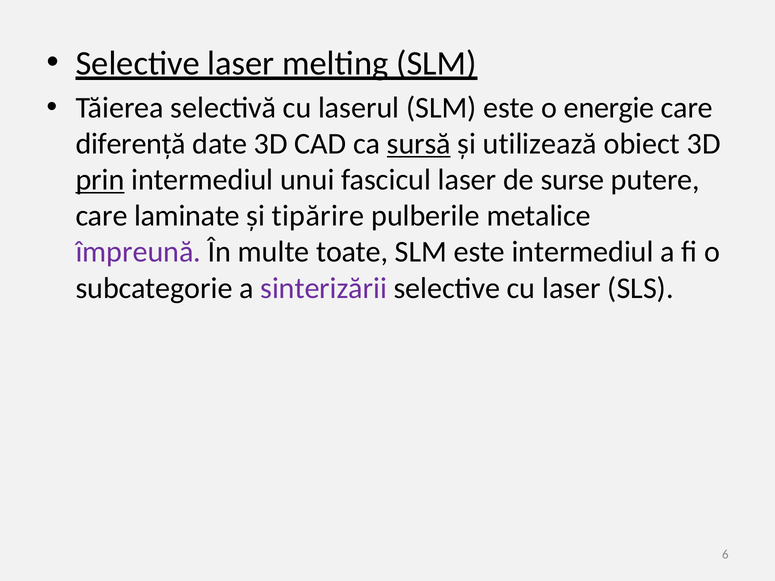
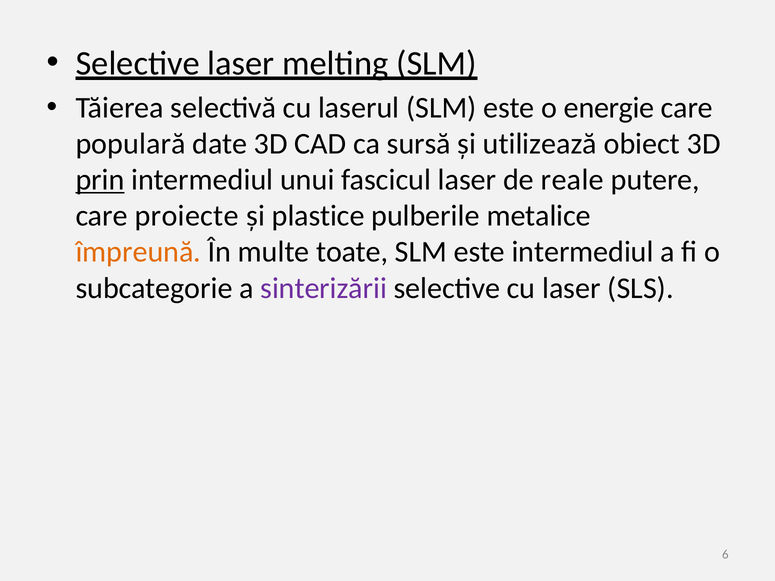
diferență: diferență -> populară (131, 144)
sursă underline: present -> none (419, 144)
surse: surse -> reale (572, 180)
laminate: laminate -> proiecte (187, 216)
tipărire: tipărire -> plastice (318, 216)
împreună colour: purple -> orange (138, 252)
